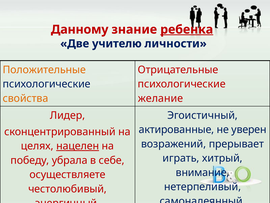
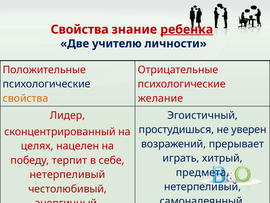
Данному: Данному -> Свойства (80, 29)
Положительные colour: orange -> red (44, 70)
актированные: актированные -> простудишься (176, 129)
нацелен underline: present -> none (78, 146)
убрала: убрала -> терпит (70, 160)
внимание: внимание -> предмета (202, 172)
осуществляете: осуществляете -> нетерпеливый (67, 174)
